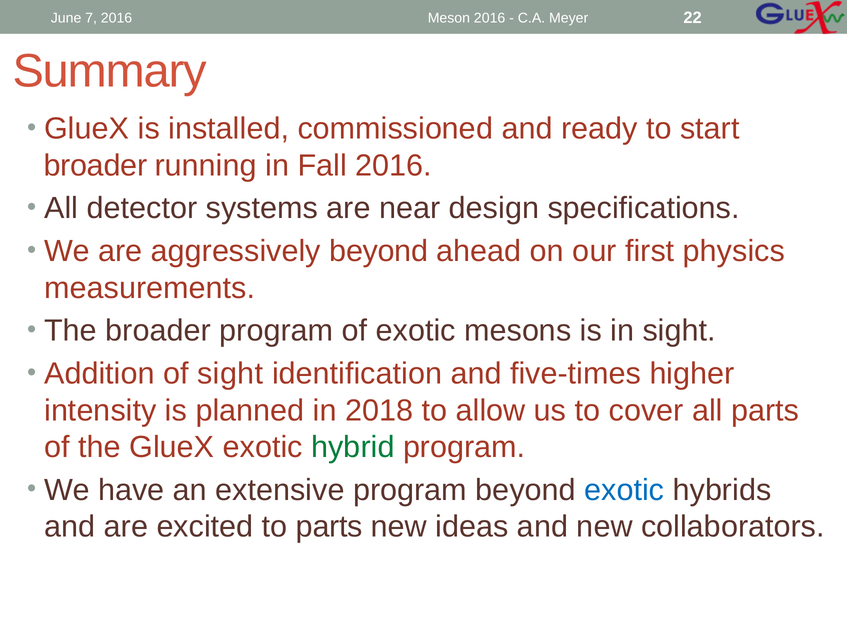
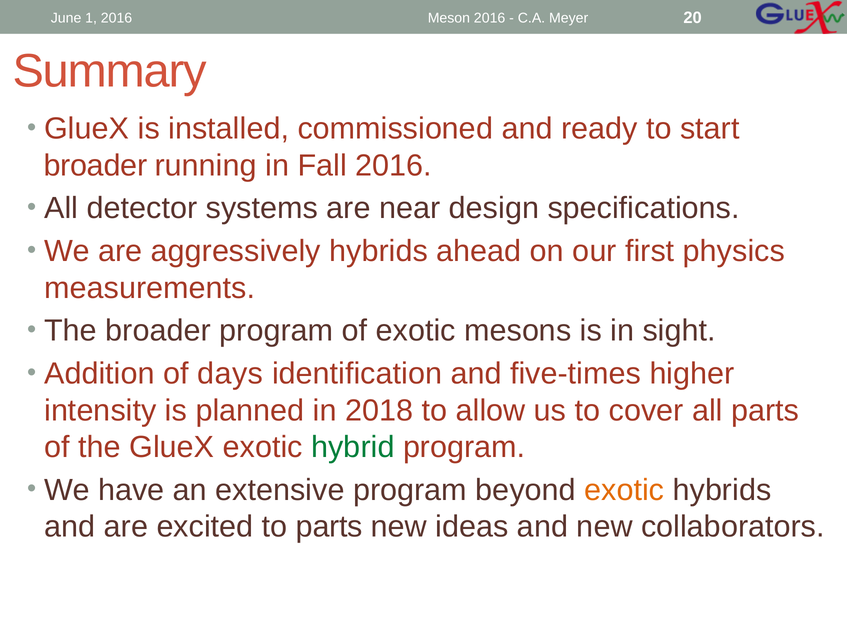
7: 7 -> 1 (91, 18)
22: 22 -> 20 (693, 18)
aggressively beyond: beyond -> hybrids (379, 251)
of sight: sight -> days (230, 374)
exotic colour: blue -> orange (624, 490)
